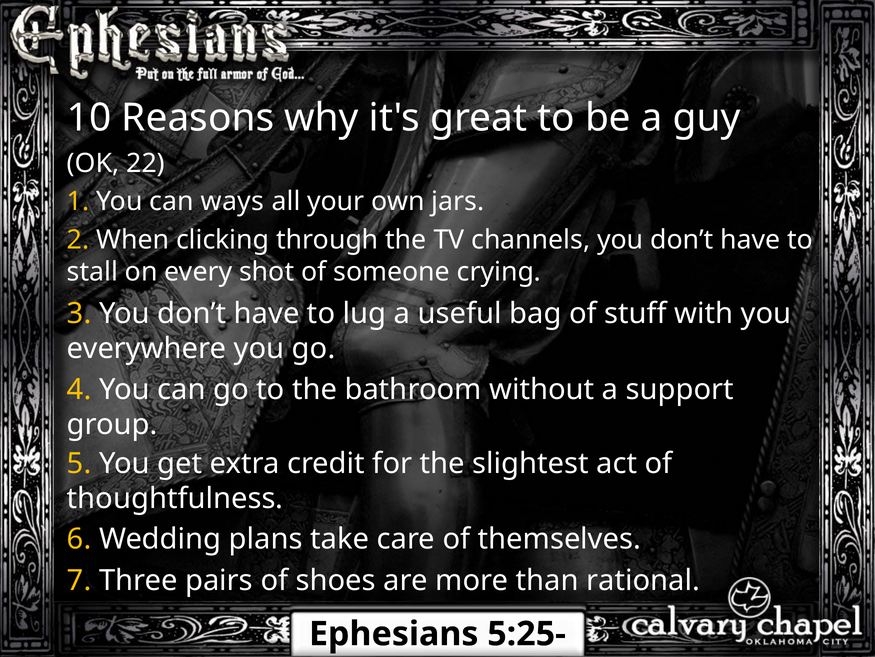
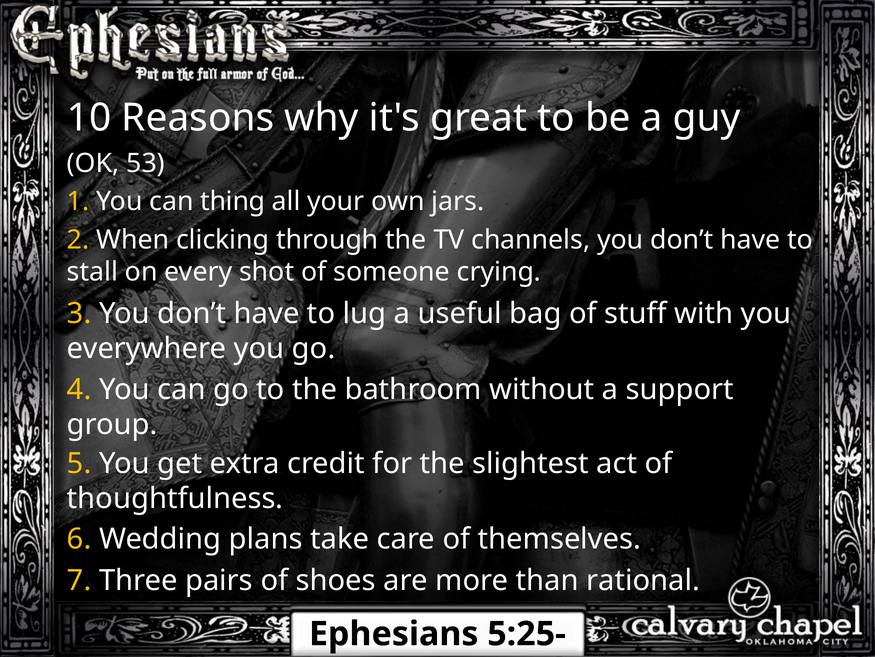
22: 22 -> 53 (146, 163)
ways: ways -> thing (233, 201)
